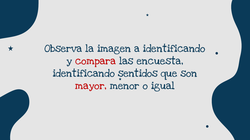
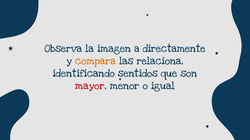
a identificando: identificando -> directamente (174, 49)
compara colour: red -> orange (96, 61)
encuesta: encuesta -> relaciona (160, 61)
